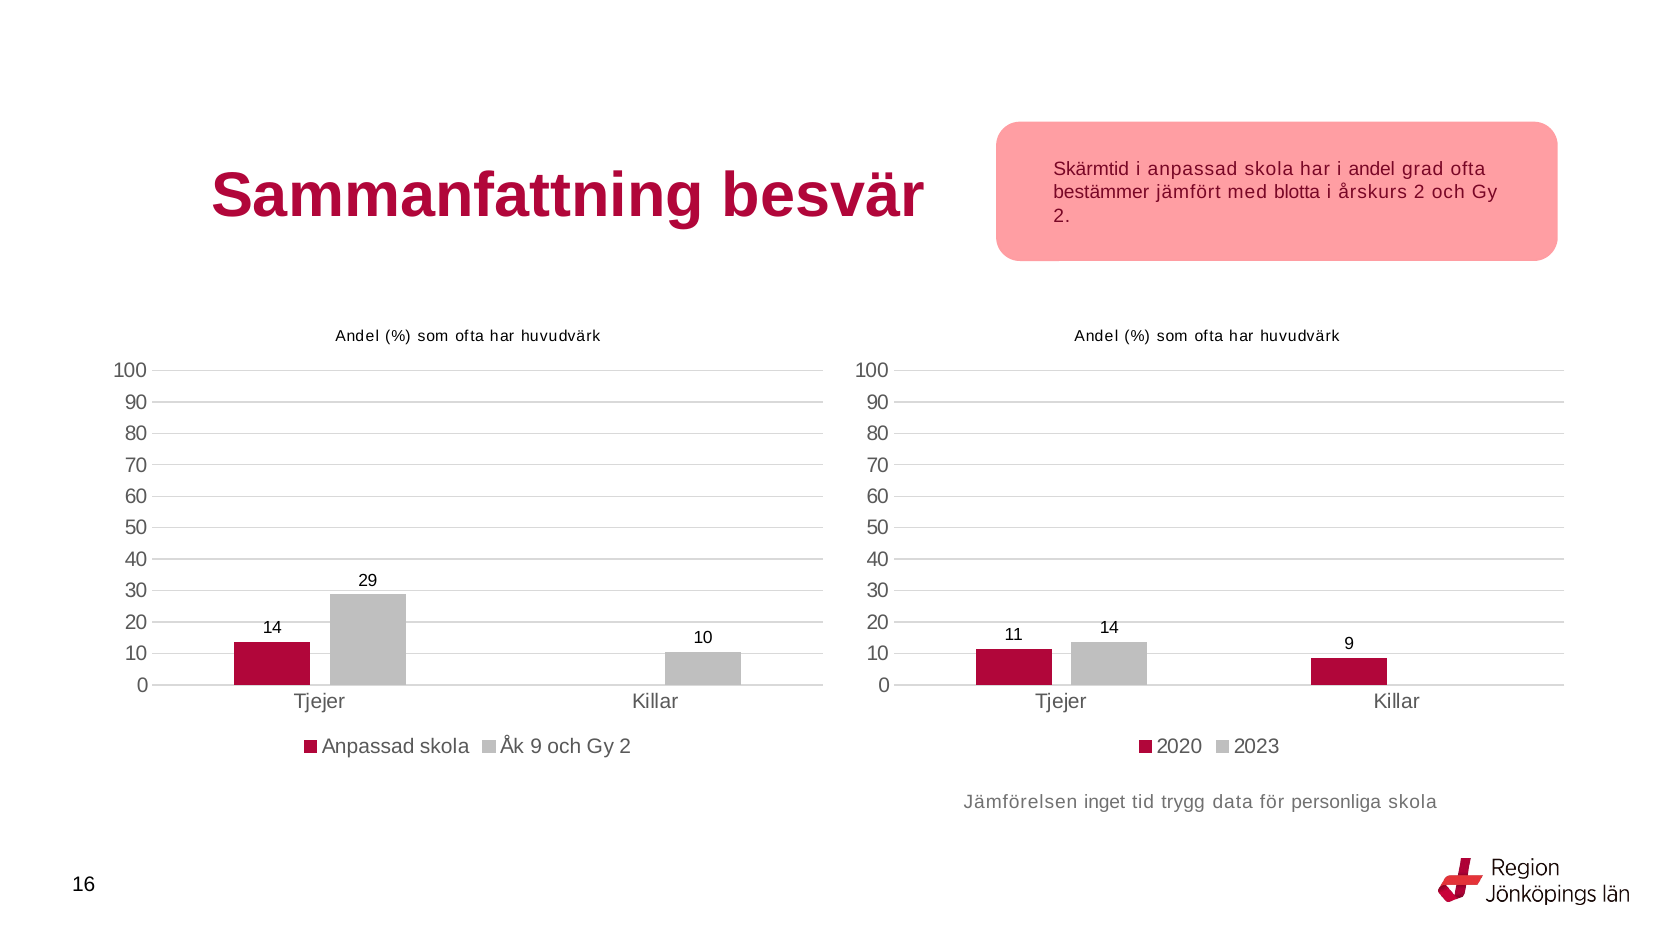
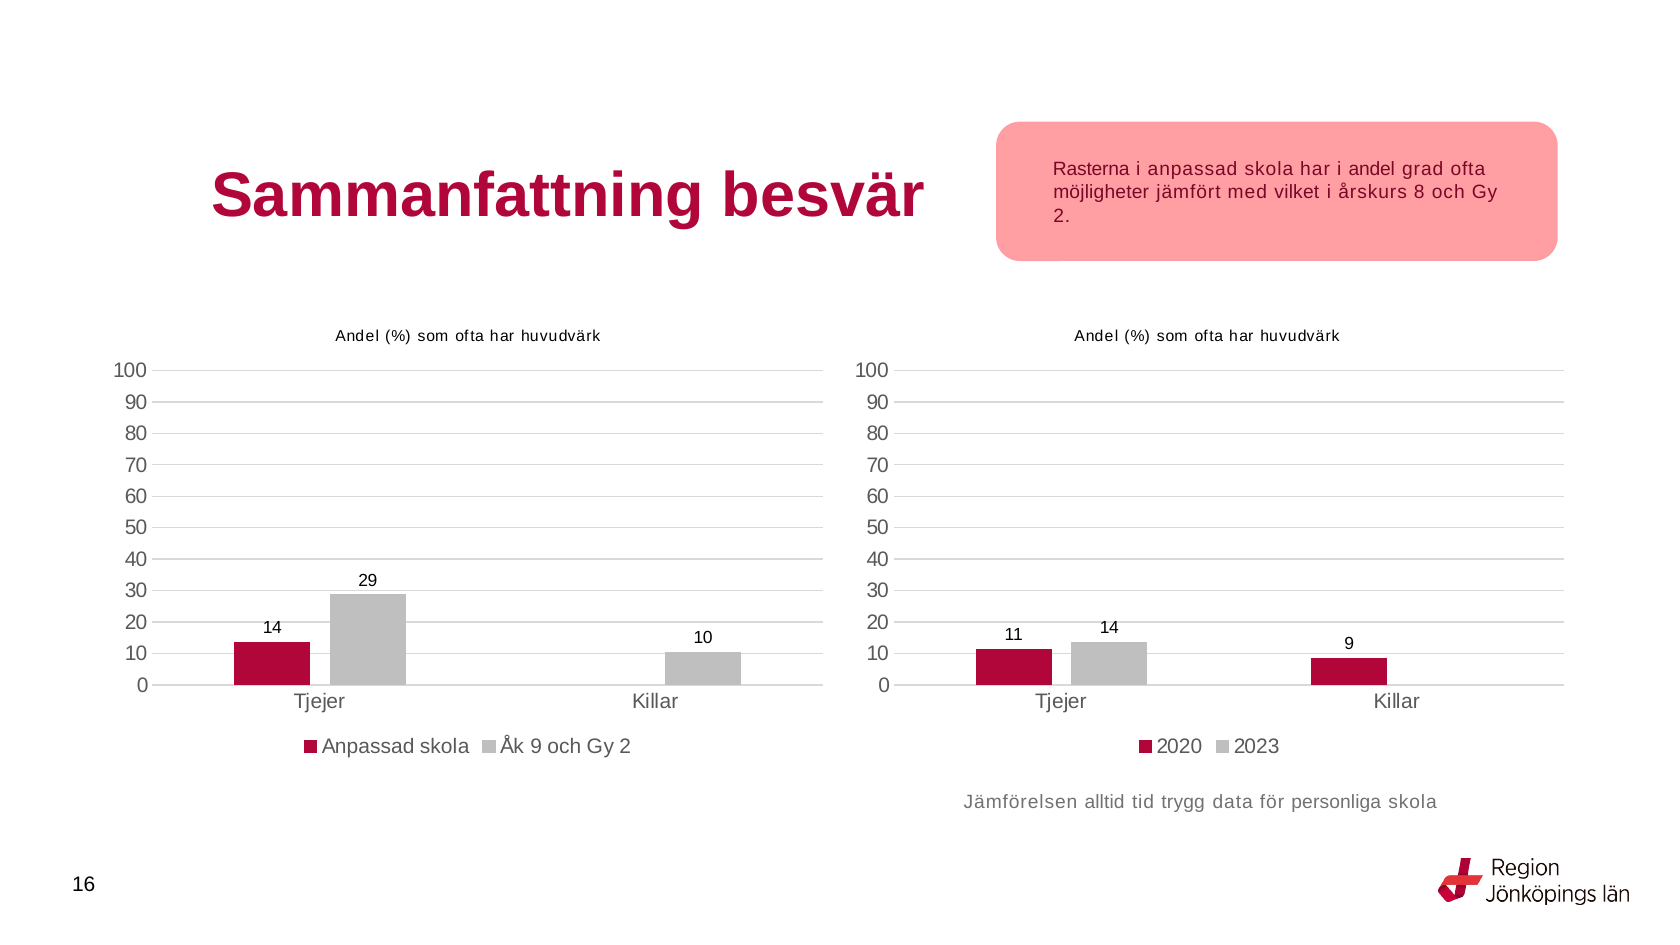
Skärmtid: Skärmtid -> Rasterna (1091, 170)
bestämmer: bestämmer -> möjligheter (1101, 193)
blotta: blotta -> vilket (1297, 193)
årskurs 2: 2 -> 8 (1419, 193)
inget: inget -> alltid (1105, 802)
